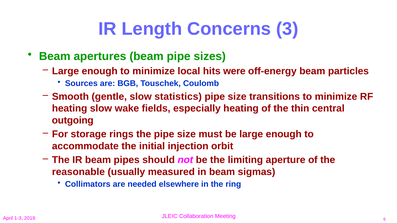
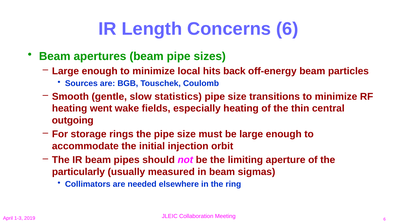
Concerns 3: 3 -> 6 (287, 29)
were: were -> back (234, 71)
heating slow: slow -> went (101, 109)
reasonable: reasonable -> particularly (78, 172)
